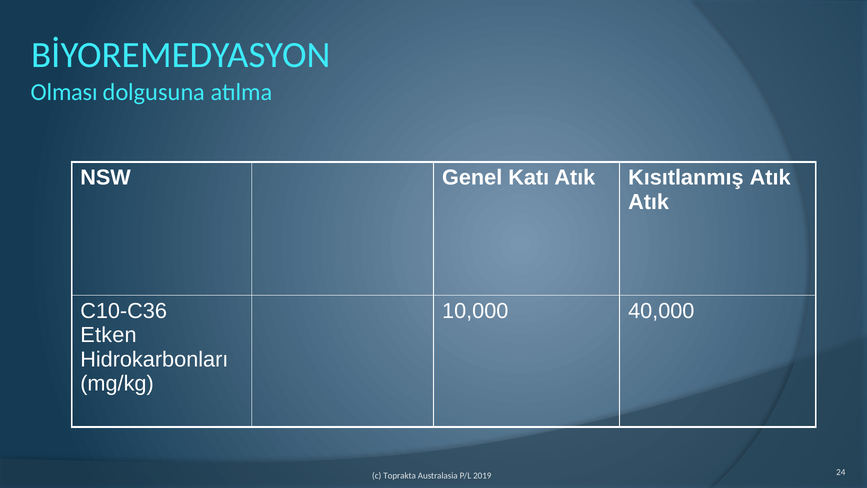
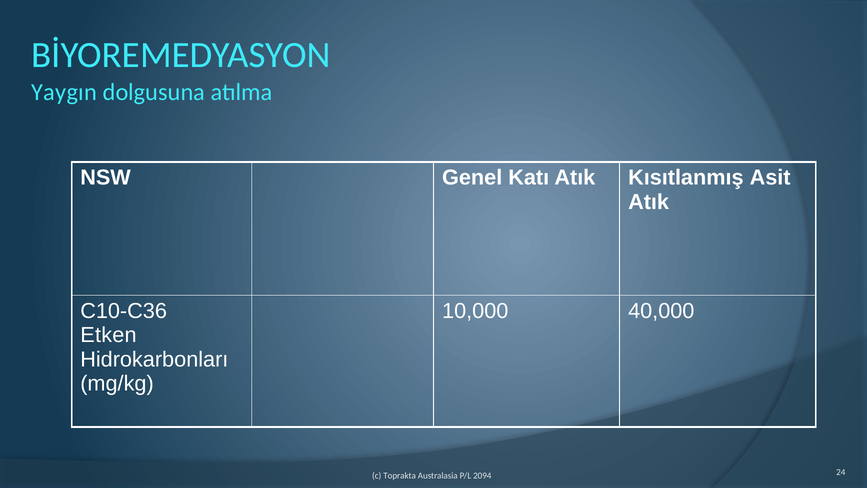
Olması: Olması -> Yaygın (64, 92)
Kısıtlanmış Atık: Atık -> Asit (770, 178)
2019: 2019 -> 2094 (482, 475)
